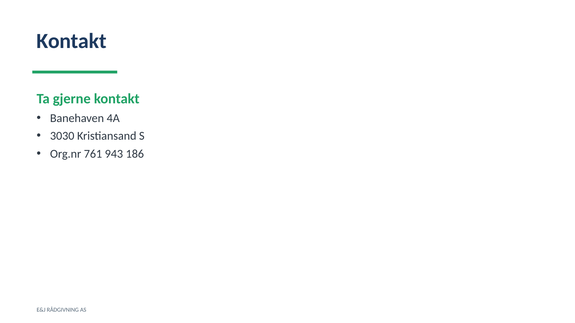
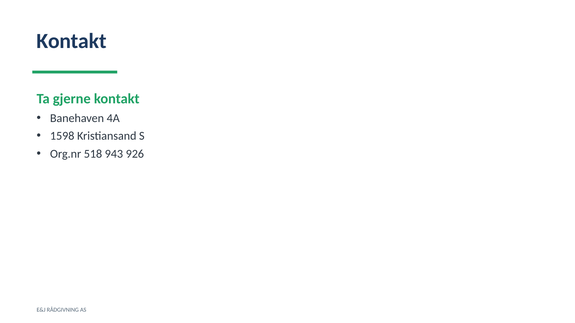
3030: 3030 -> 1598 (62, 136)
761: 761 -> 518 (93, 154)
186: 186 -> 926 (135, 154)
